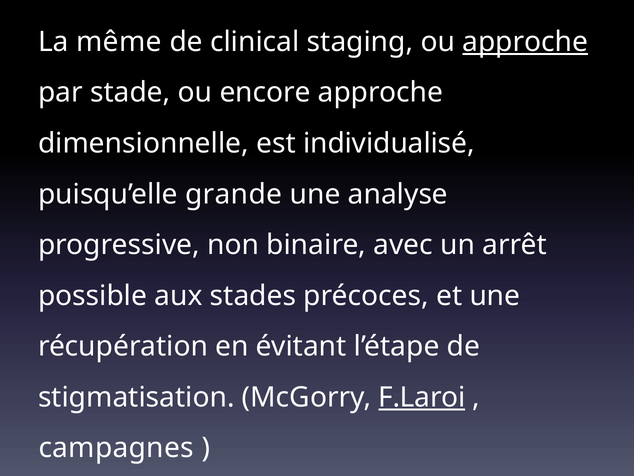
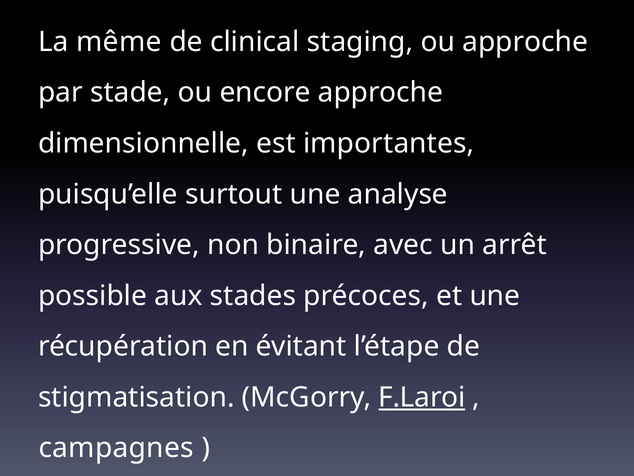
approche underline: present -> none (525, 42)
individualisé: individualisé -> importantes (389, 143)
grande: grande -> surtout (234, 194)
